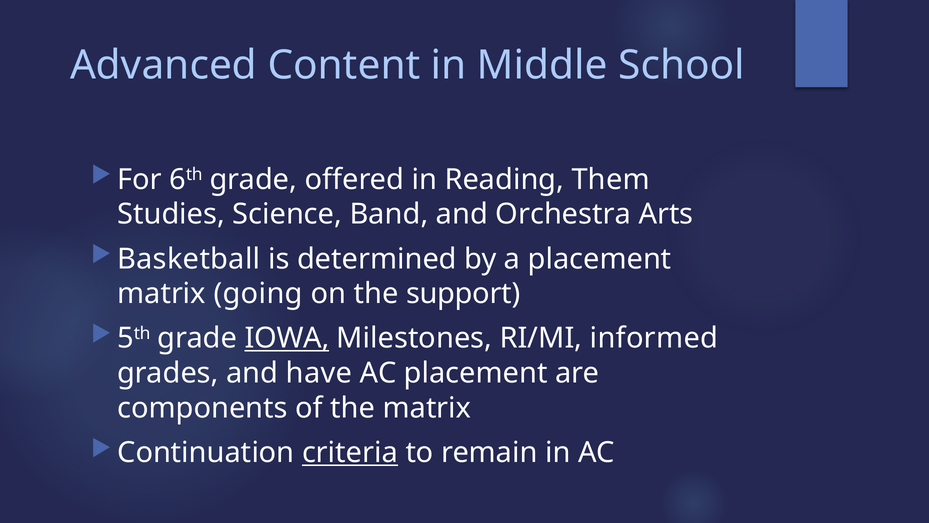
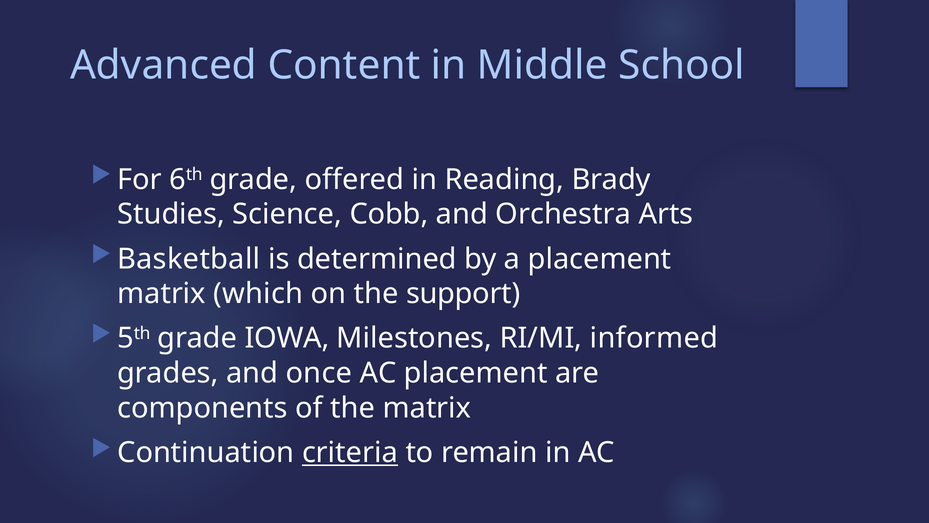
Them: Them -> Brady (611, 179)
Band: Band -> Cobb (389, 214)
going: going -> which (258, 294)
IOWA underline: present -> none (287, 338)
have: have -> once (319, 373)
